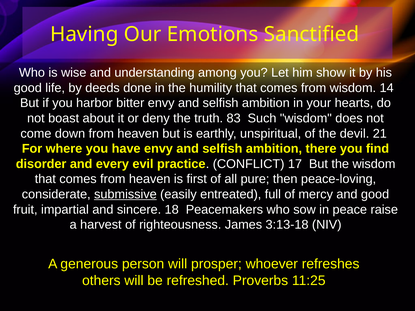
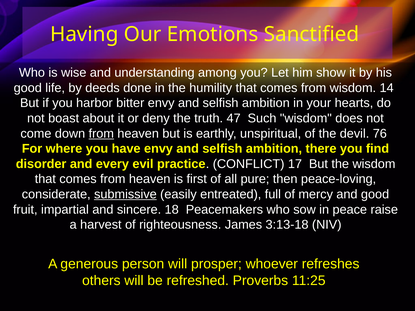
83: 83 -> 47 (234, 118)
from underline: none -> present (101, 134)
21: 21 -> 76 (380, 134)
